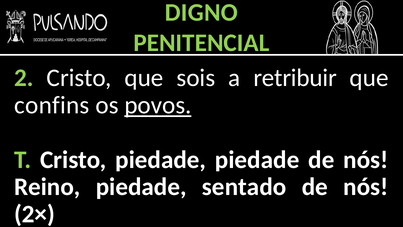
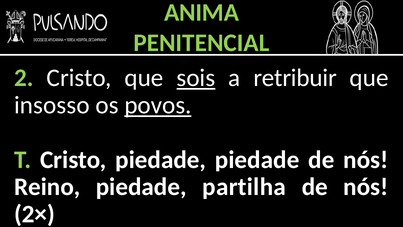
DIGNO: DIGNO -> ANIMA (202, 13)
sois underline: none -> present (196, 78)
confins: confins -> insosso (52, 105)
sentado: sentado -> partilha (244, 187)
